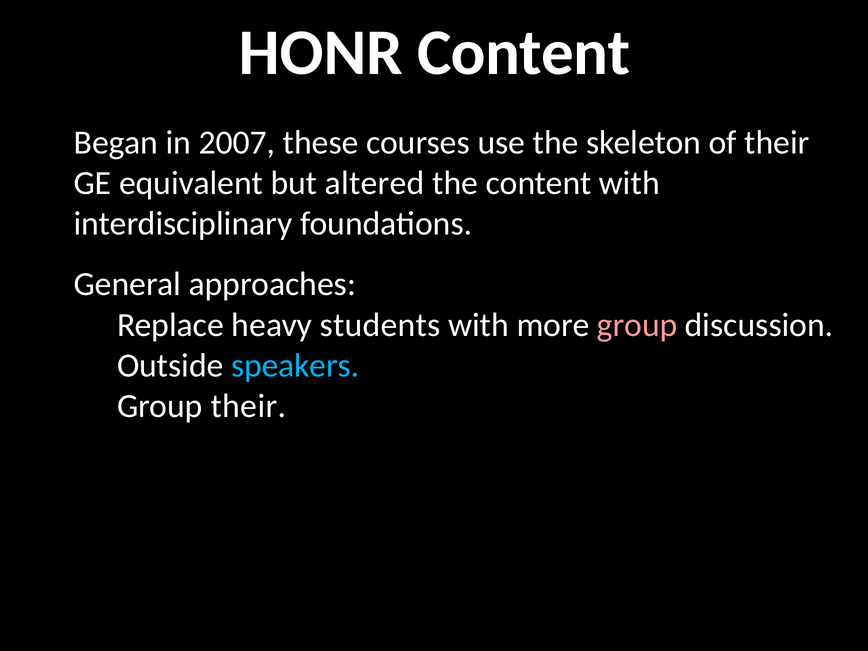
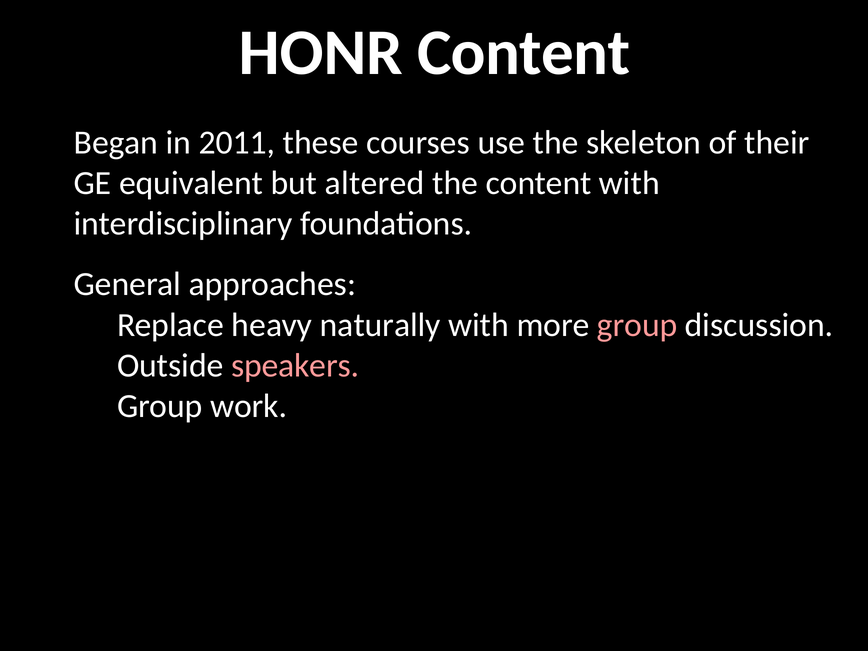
2007: 2007 -> 2011 (237, 143)
students: students -> naturally (380, 325)
speakers colour: light blue -> pink (295, 365)
Group their: their -> work (249, 406)
